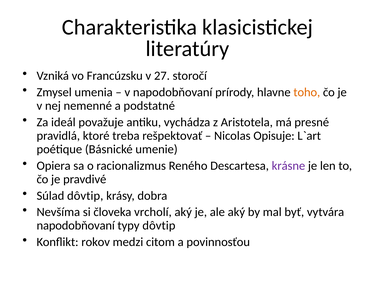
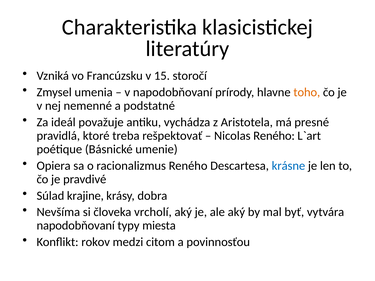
27: 27 -> 15 (162, 76)
Nicolas Opisuje: Opisuje -> Reného (274, 136)
krásne colour: purple -> blue (288, 166)
Súlad dôvtip: dôvtip -> krajine (85, 196)
typy dôvtip: dôvtip -> miesta (159, 226)
